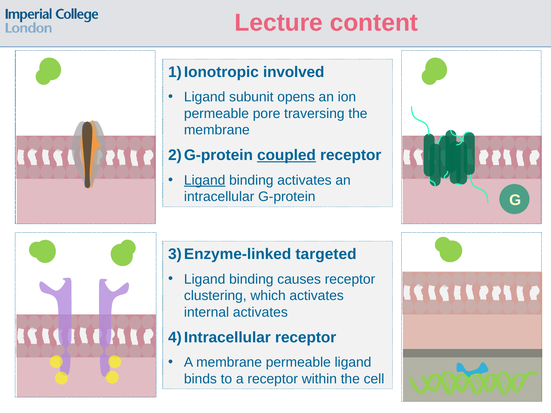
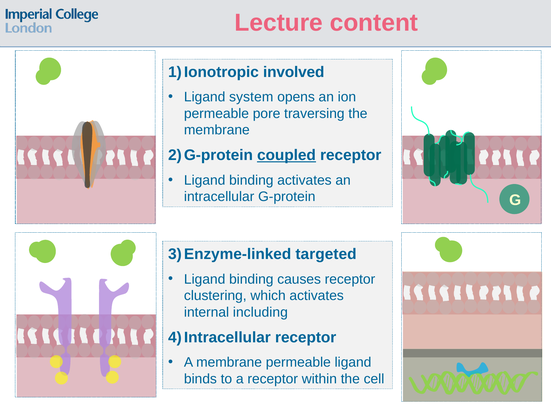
subunit: subunit -> system (251, 97)
Ligand underline: present -> none (205, 180)
internal activates: activates -> including (260, 312)
